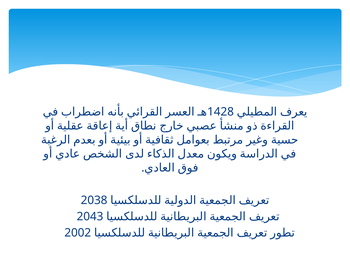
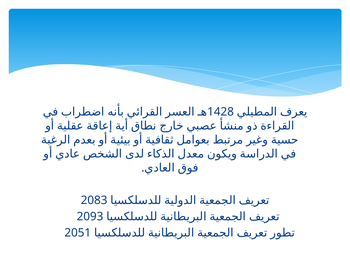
2038: 2038 -> 2083 (94, 201)
2043: 2043 -> 2093 (90, 217)
2002: 2002 -> 2051 (78, 233)
